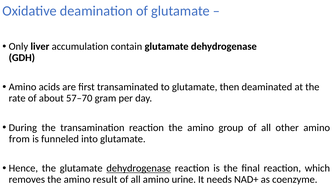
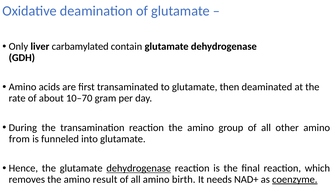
accumulation: accumulation -> carbamylated (80, 47)
57–70: 57–70 -> 10–70 (79, 98)
urine: urine -> birth (184, 180)
coenzyme underline: none -> present (295, 180)
